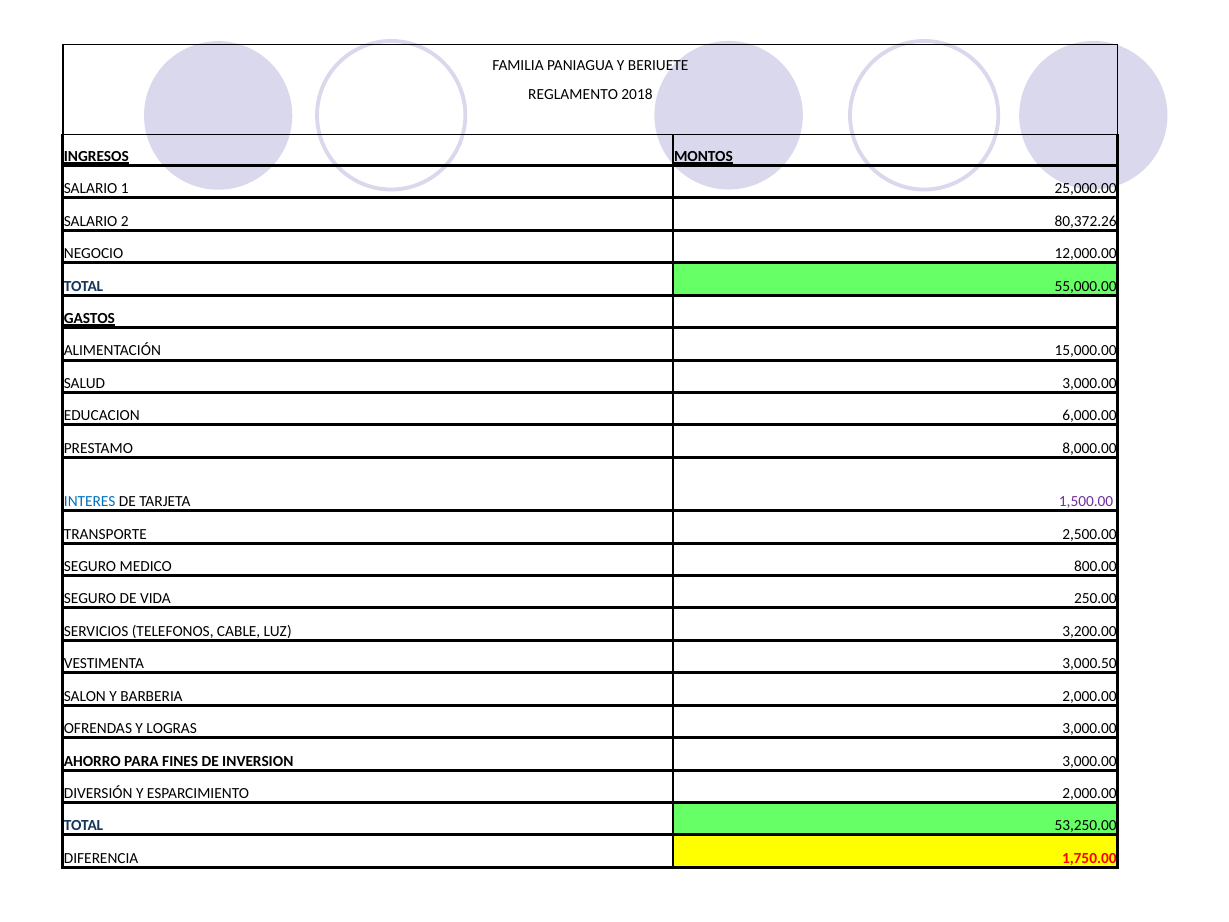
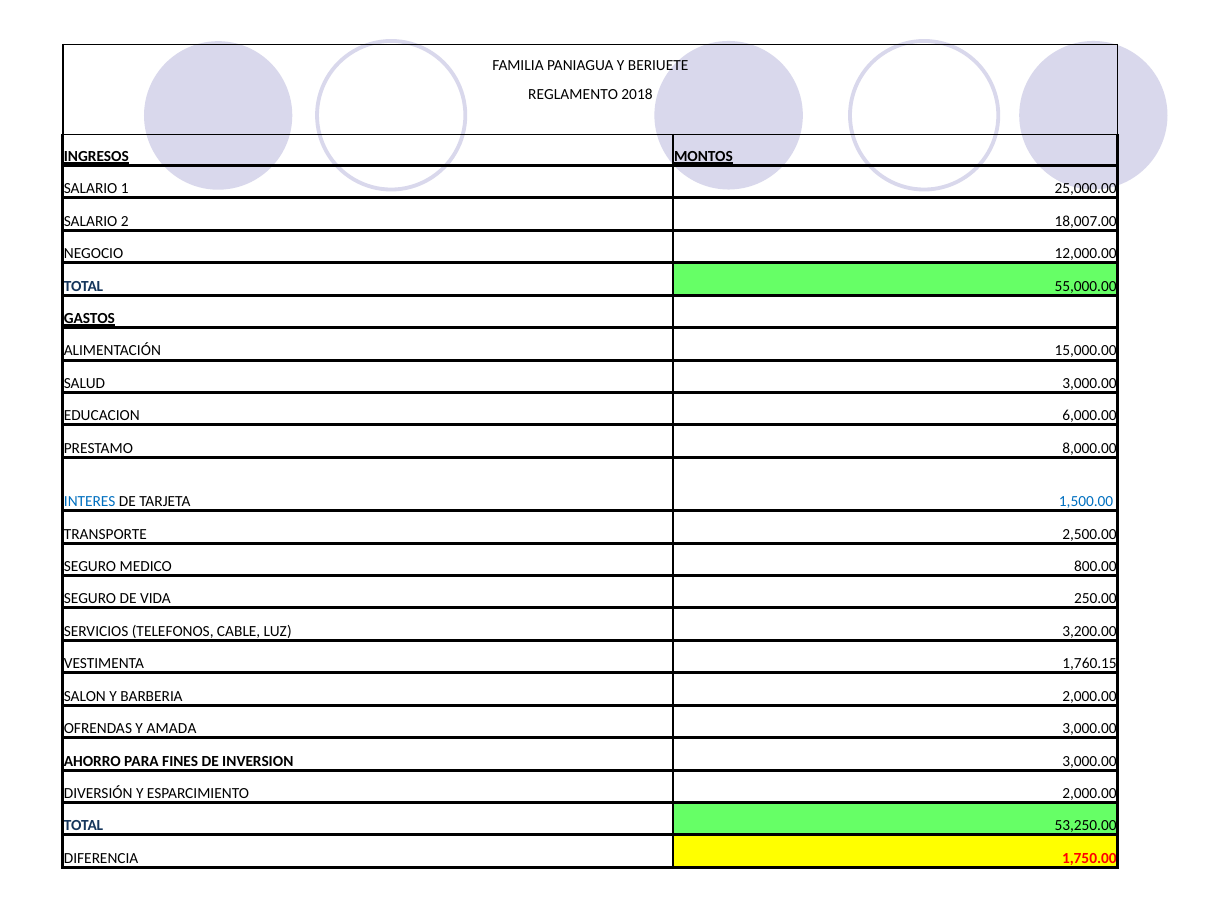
80,372.26: 80,372.26 -> 18,007.00 (1086, 221)
1,500.00 colour: purple -> blue (1086, 501)
3,000.50: 3,000.50 -> 1,760.15 (1090, 663)
LOGRAS: LOGRAS -> AMADA (172, 728)
